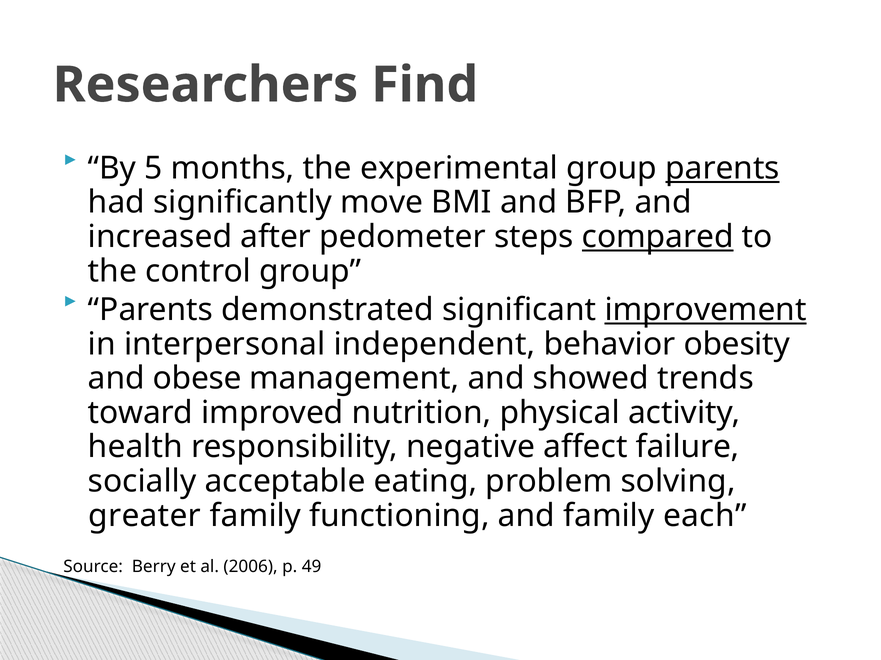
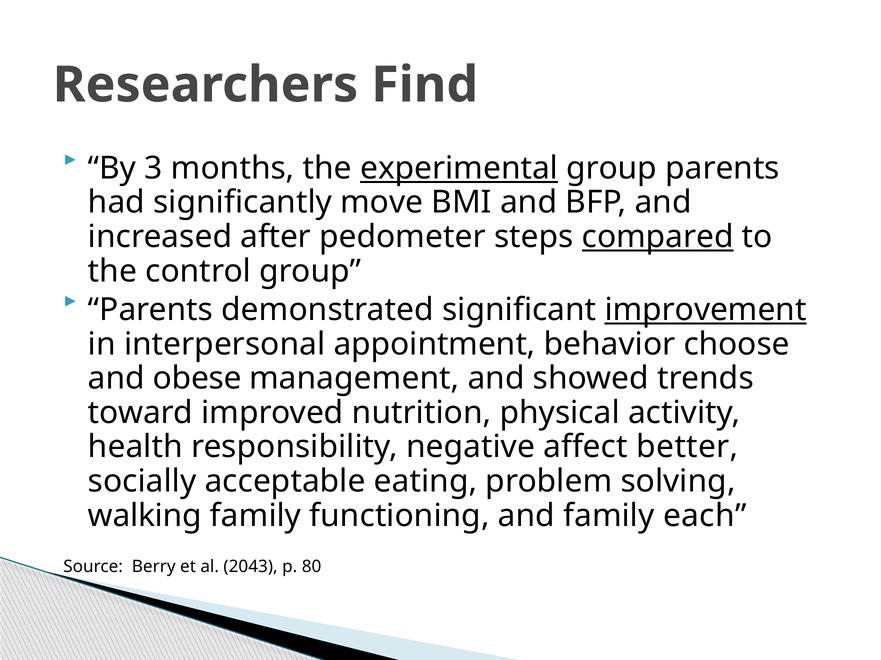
5: 5 -> 3 (154, 168)
experimental underline: none -> present (459, 168)
parents underline: present -> none (722, 168)
independent: independent -> appointment (435, 344)
obesity: obesity -> choose (737, 344)
failure: failure -> better (687, 447)
greater: greater -> walking (145, 516)
2006: 2006 -> 2043 (251, 567)
49: 49 -> 80 (312, 567)
